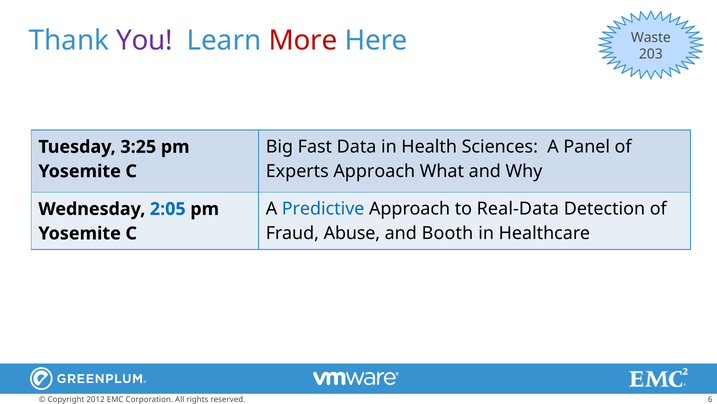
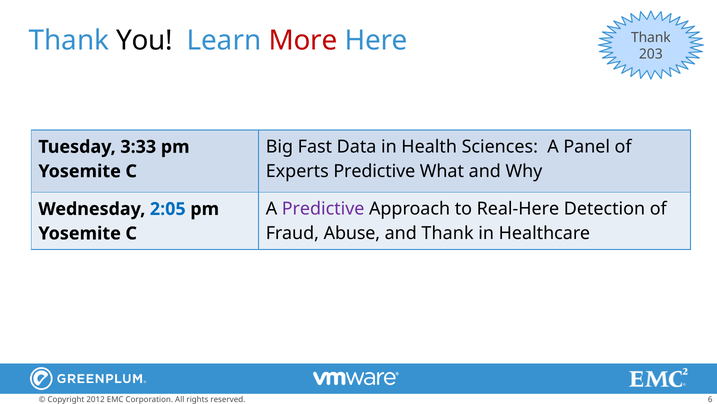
You colour: purple -> black (144, 40)
Waste: Waste -> Thank (651, 38)
3:25: 3:25 -> 3:33 (138, 147)
Experts Approach: Approach -> Predictive (374, 171)
Predictive colour: blue -> purple (323, 209)
Real-Data: Real-Data -> Real-Here (518, 209)
and Booth: Booth -> Thank (448, 233)
